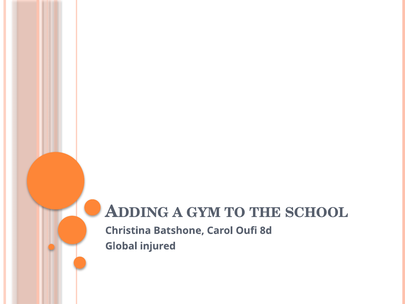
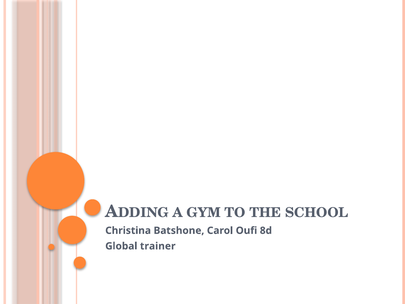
injured: injured -> trainer (158, 246)
